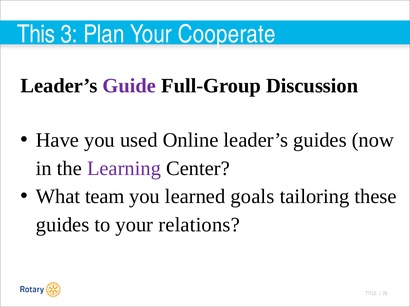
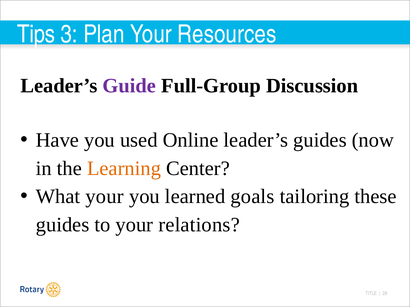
This: This -> Tips (36, 34)
Cooperate: Cooperate -> Resources (227, 34)
Learning colour: purple -> orange (124, 169)
What team: team -> your (105, 197)
